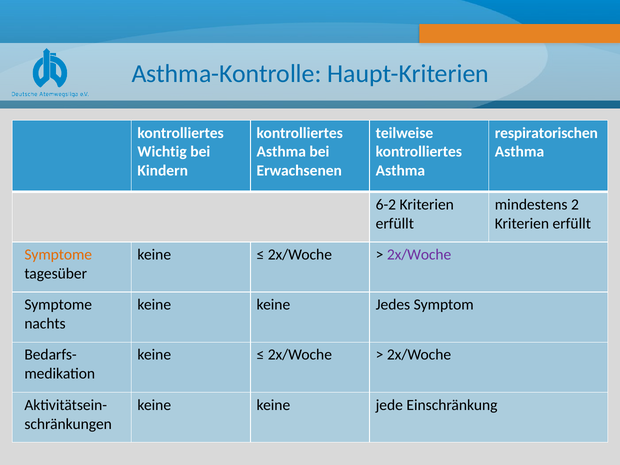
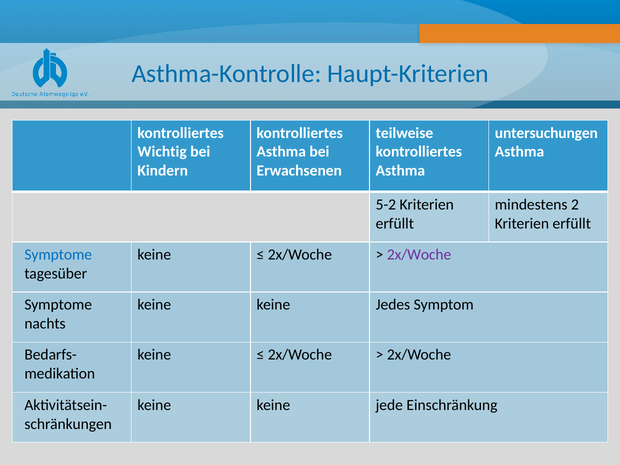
respiratorischen: respiratorischen -> untersuchungen (546, 133)
6-2: 6-2 -> 5-2 (386, 205)
Symptome colour: orange -> blue (58, 255)
